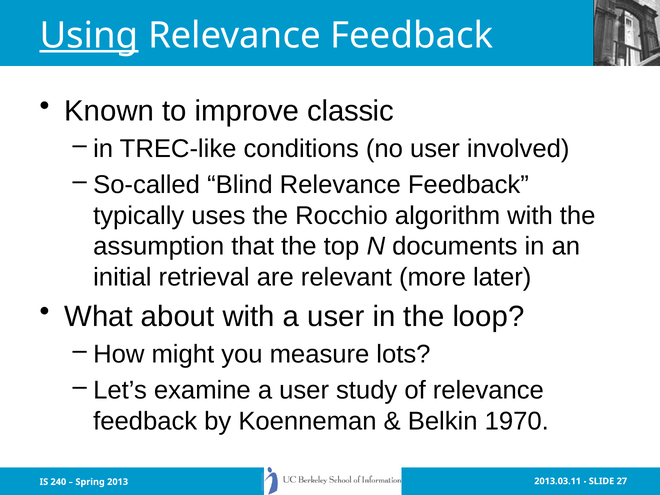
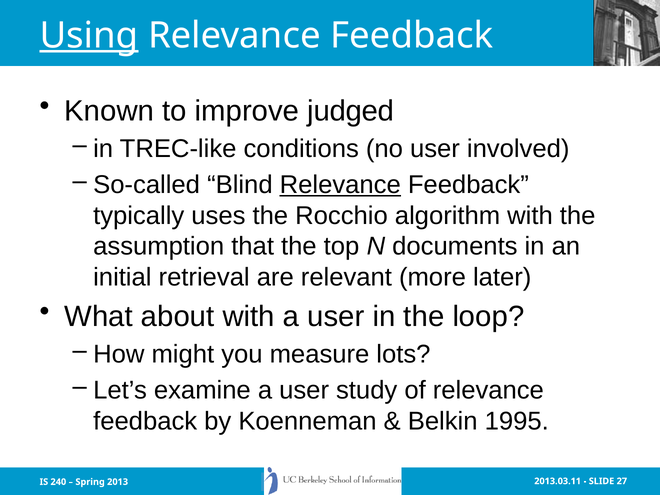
classic: classic -> judged (351, 111)
Relevance underline: none -> present (340, 185)
1970: 1970 -> 1995 (517, 421)
